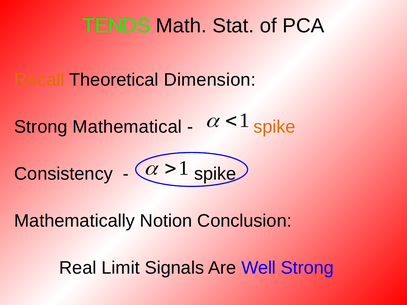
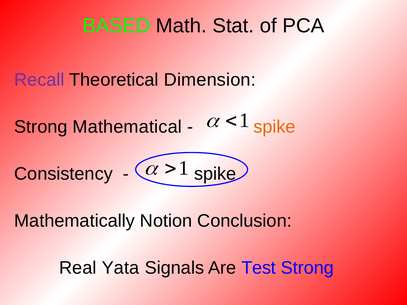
TENDS: TENDS -> BASED (117, 26)
Recall colour: orange -> purple (39, 80)
Limit: Limit -> Yata (121, 268)
Well: Well -> Test (259, 268)
